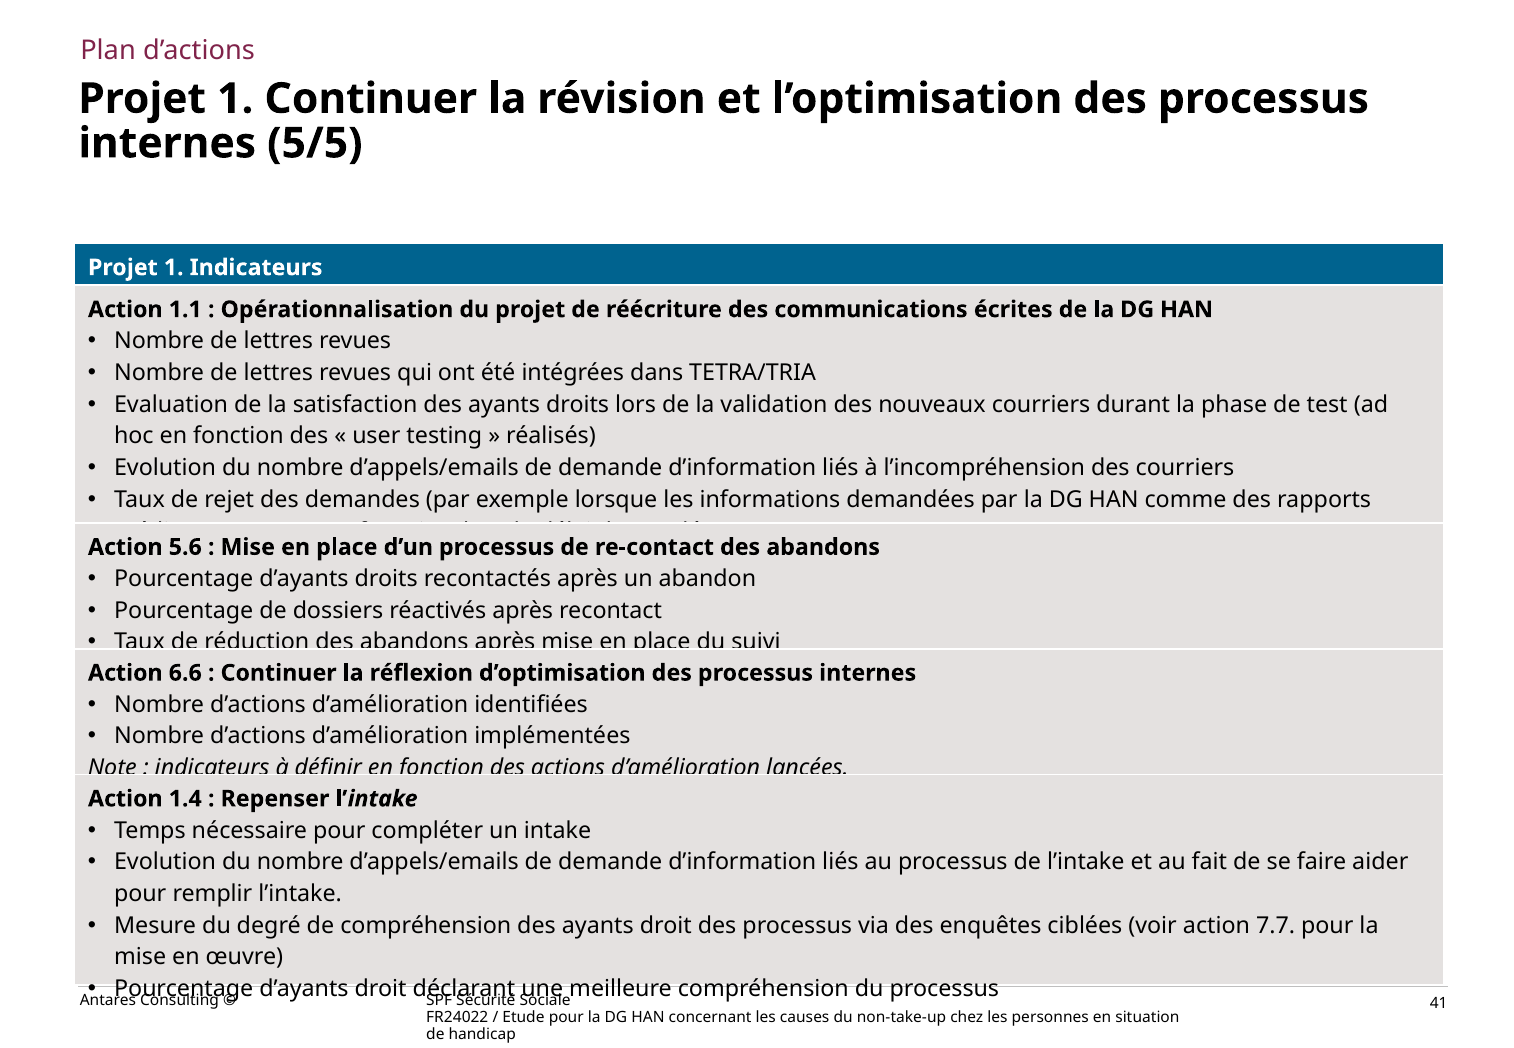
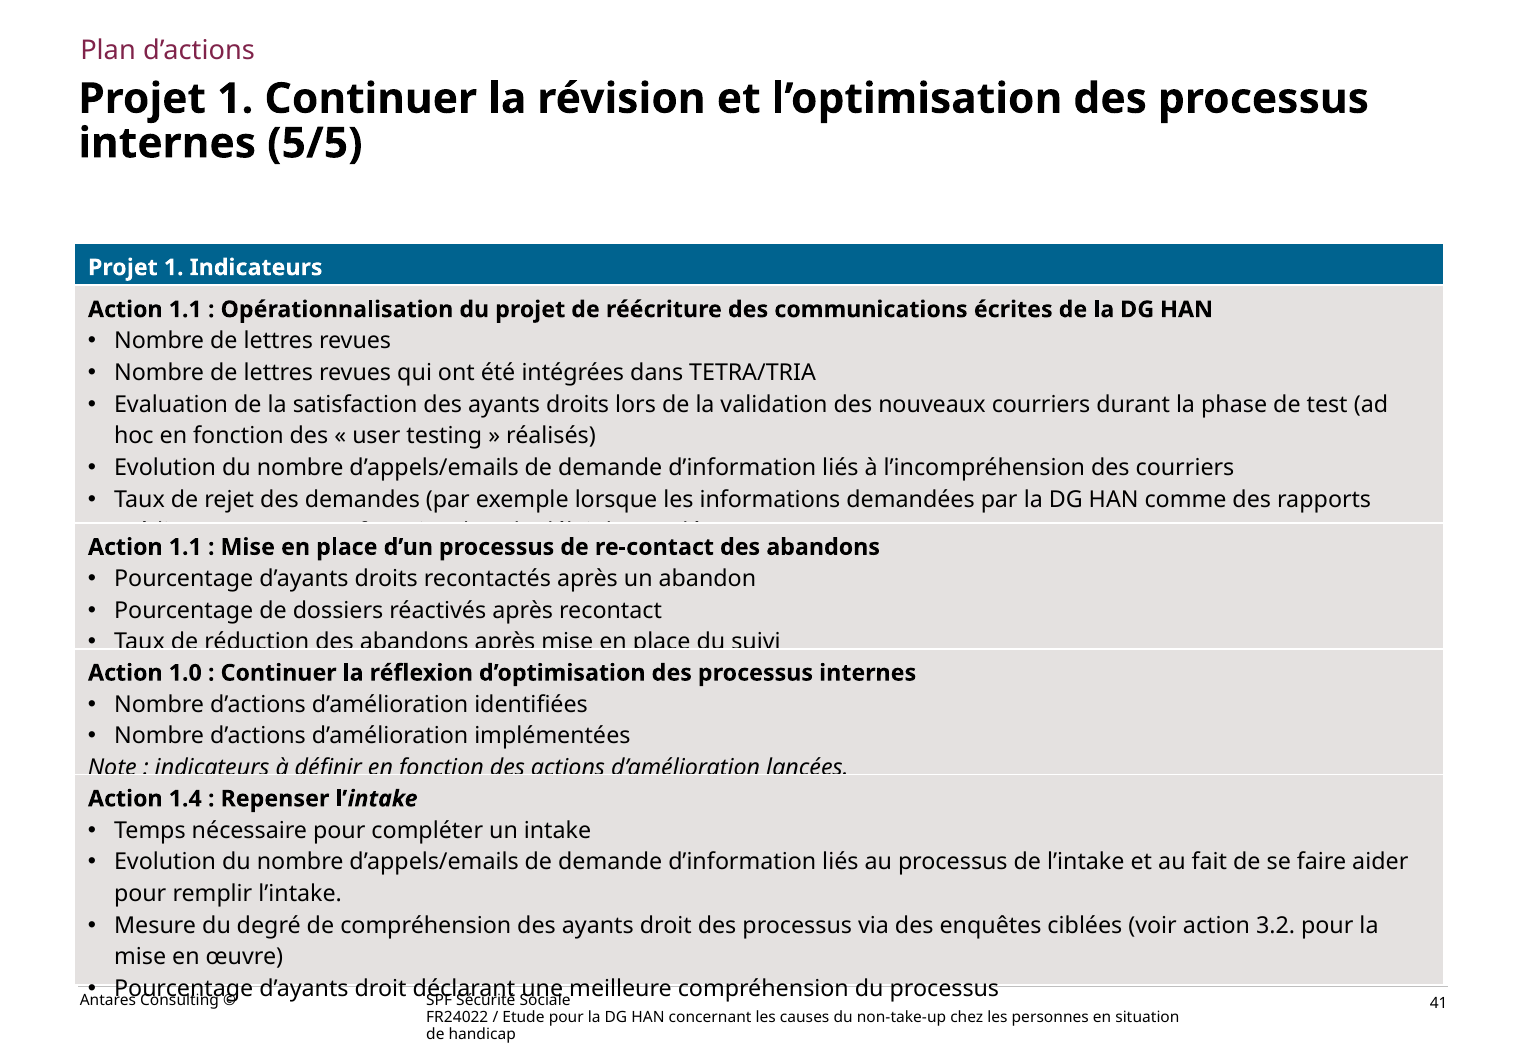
5.6: 5.6 -> 1.1 (185, 547)
6.6: 6.6 -> 1.0 (185, 673)
7.7: 7.7 -> 3.2 (1276, 926)
